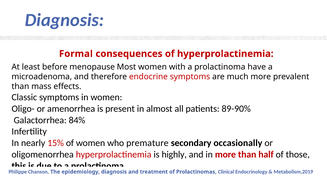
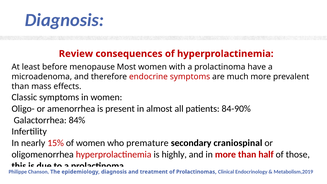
Formal: Formal -> Review (76, 54)
89-90%: 89-90% -> 84-90% (236, 109)
occasionally: occasionally -> craniospinal (238, 143)
